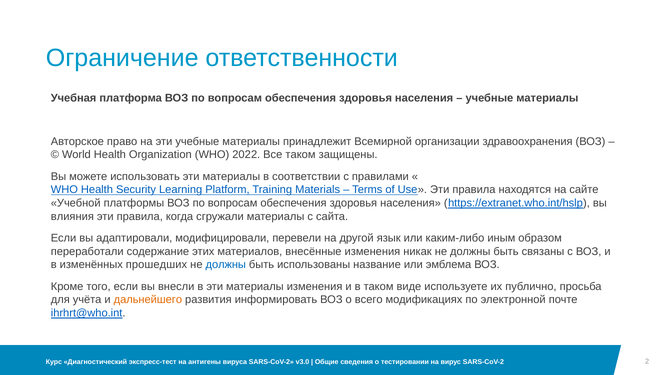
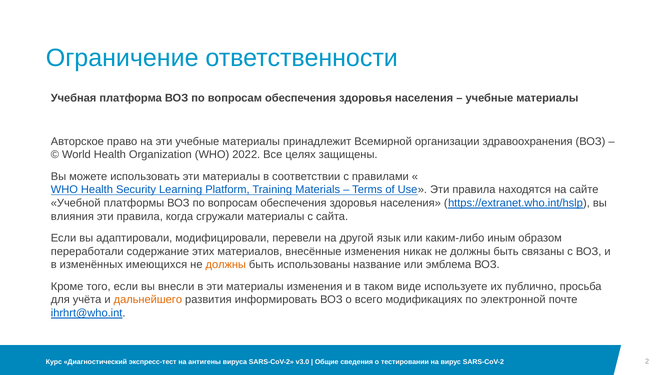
Все таком: таком -> целях (301, 155)
прошедших: прошедших -> имеющихся (157, 265)
должны colour: blue -> orange (226, 265)
